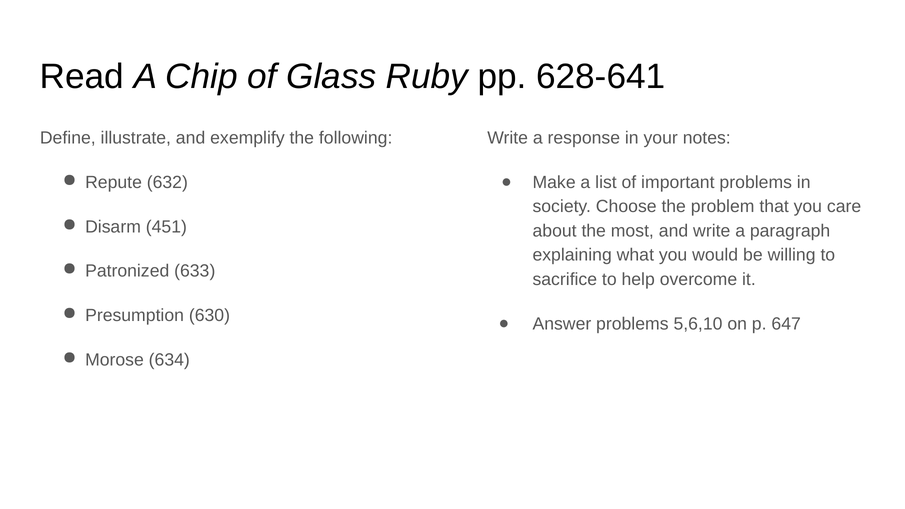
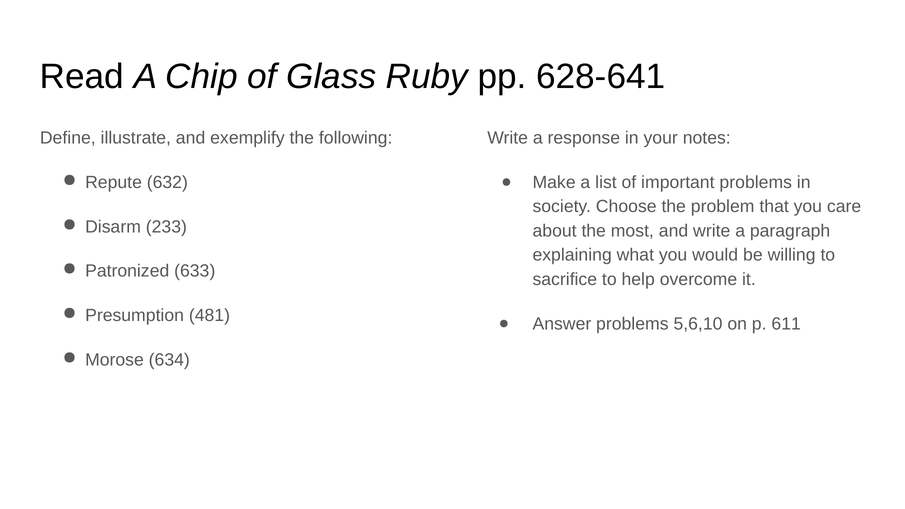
451: 451 -> 233 (166, 227)
630: 630 -> 481 (209, 315)
647: 647 -> 611 (786, 324)
